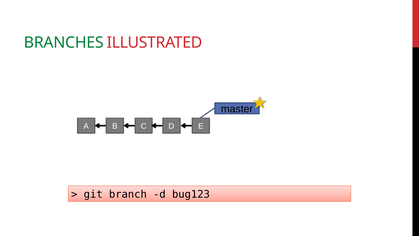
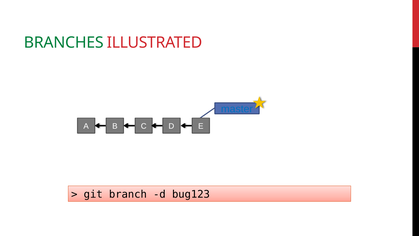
master colour: black -> blue (237, 109)
